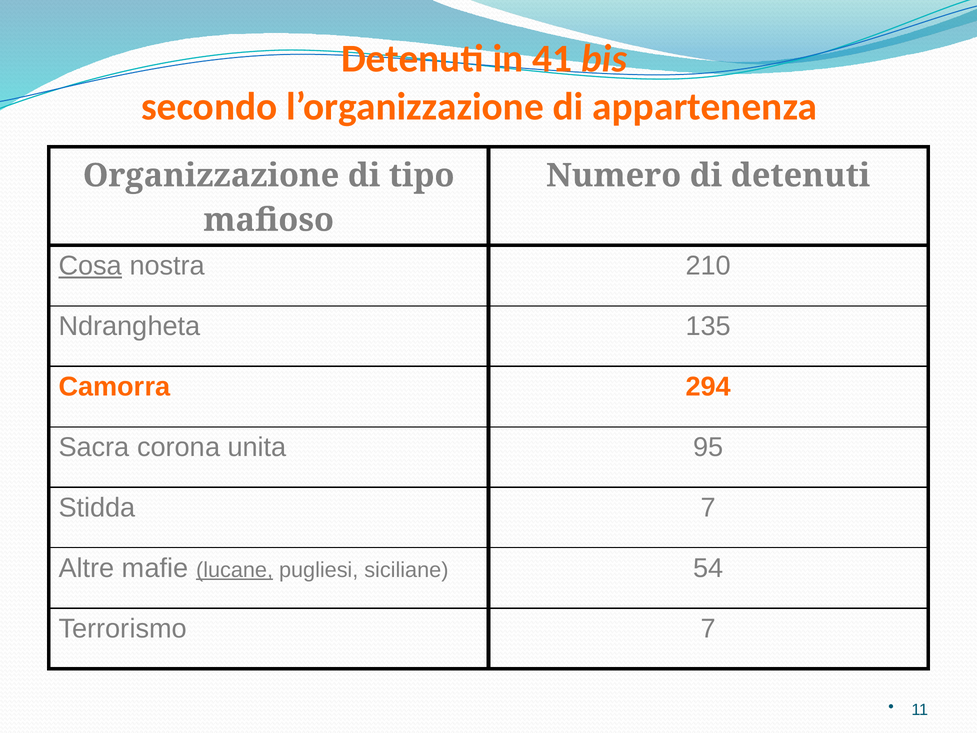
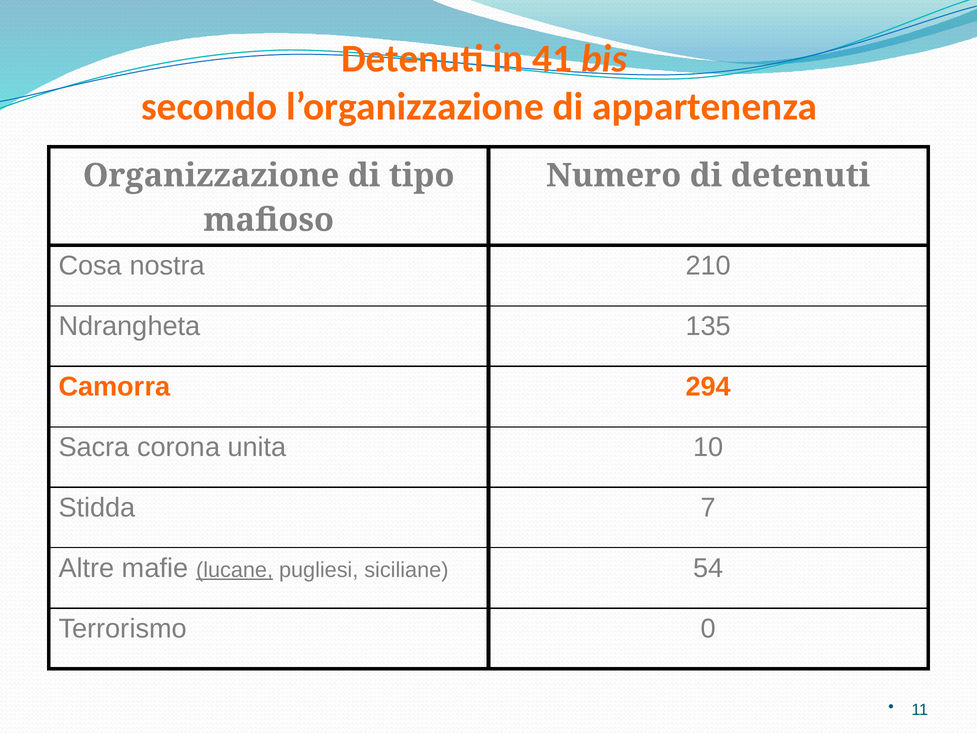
Cosa underline: present -> none (90, 266)
95: 95 -> 10 (708, 447)
Terrorismo 7: 7 -> 0 (708, 628)
